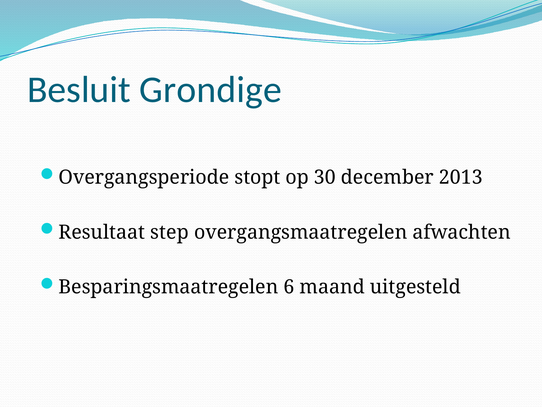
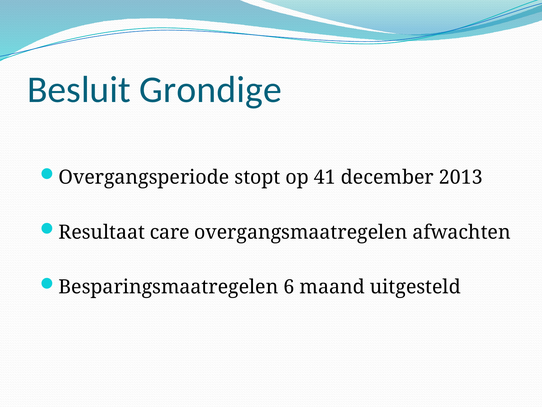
30: 30 -> 41 (325, 177)
step: step -> care (170, 232)
